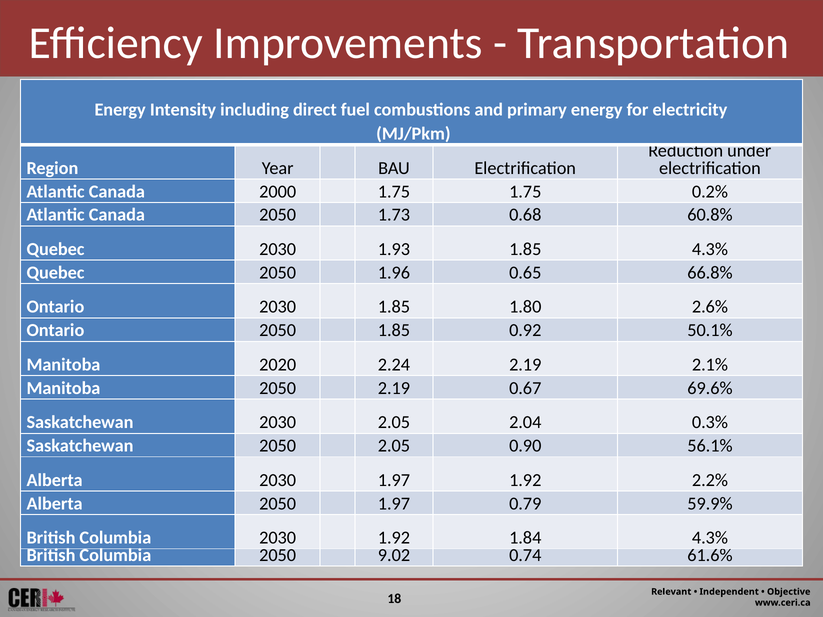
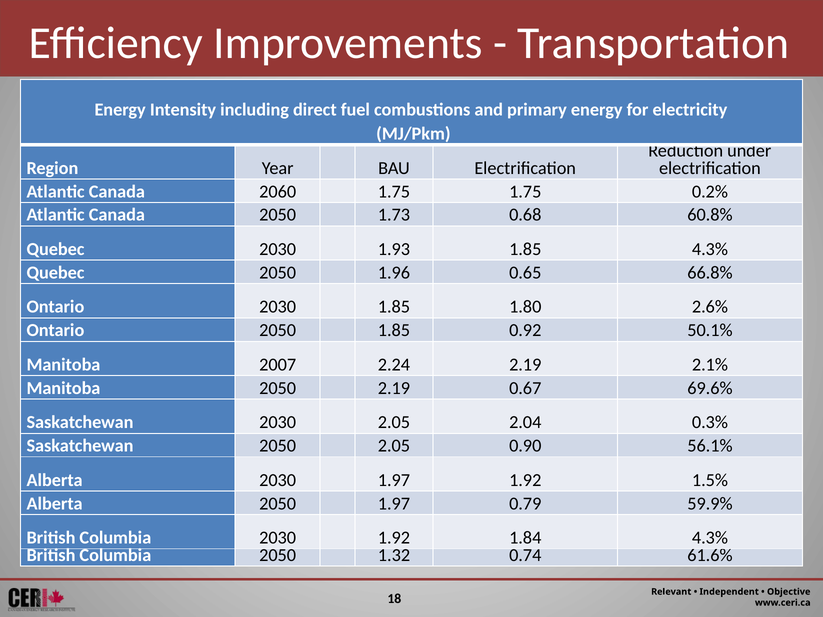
2000: 2000 -> 2060 (278, 192)
2020: 2020 -> 2007 (278, 365)
2.2%: 2.2% -> 1.5% (710, 480)
9.02: 9.02 -> 1.32 (394, 555)
